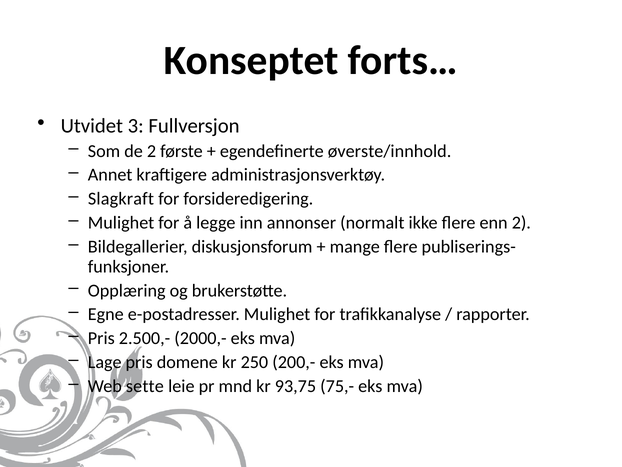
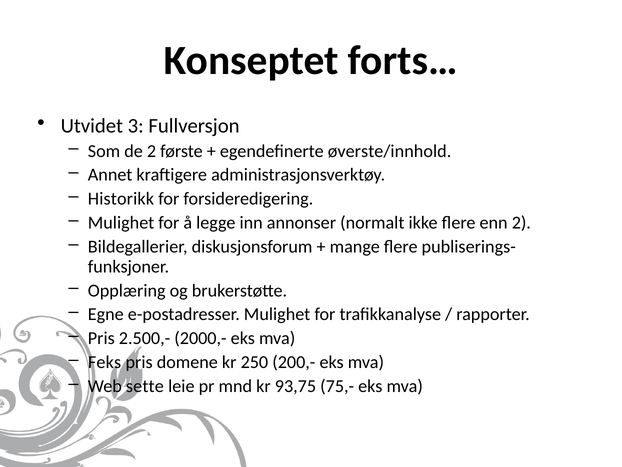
Slagkraft: Slagkraft -> Historikk (121, 199)
Lage: Lage -> Feks (105, 362)
